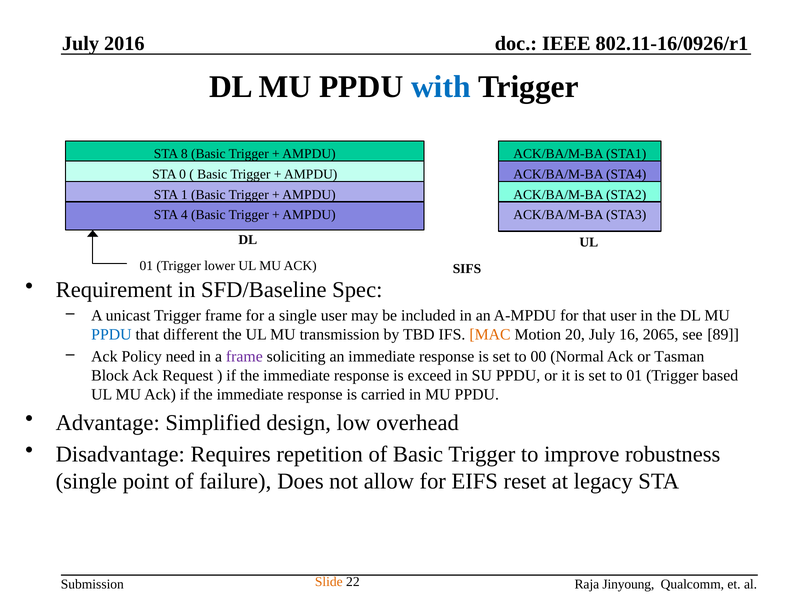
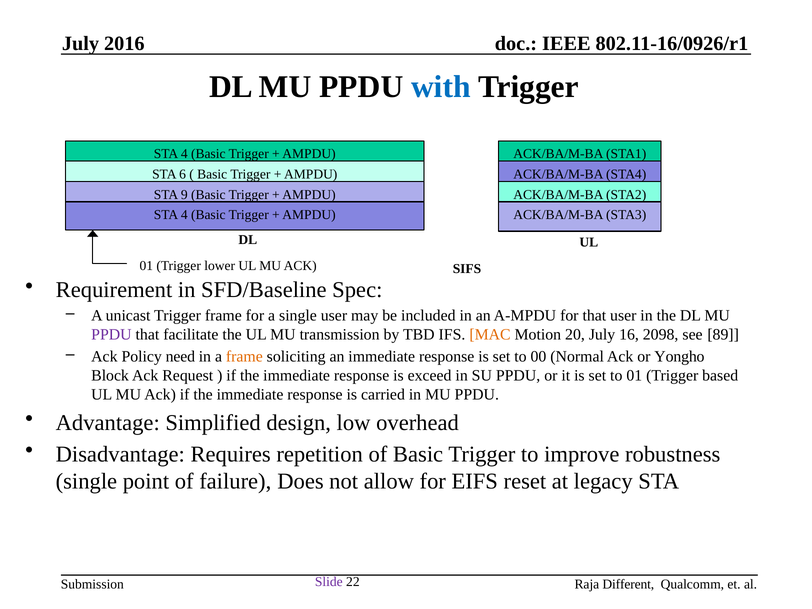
8: 8 -> 4 (184, 154)
0: 0 -> 6 (183, 174)
1: 1 -> 9 (184, 195)
PPDU colour: blue -> purple (111, 335)
different: different -> facilitate (191, 335)
2065: 2065 -> 2098 (661, 335)
frame colour: purple -> orange (244, 357)
Tasman: Tasman -> Yongho (679, 357)
Slide colour: orange -> purple (329, 582)
Jinyoung: Jinyoung -> Different (628, 584)
